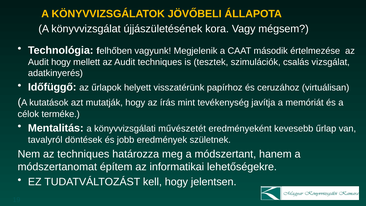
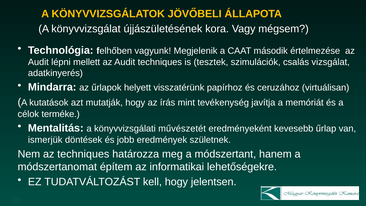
Audit hogy: hogy -> lépni (61, 62)
Időfüggő: Időfüggő -> Mindarra (52, 87)
tavalyról: tavalyról -> ismerjük (45, 140)
